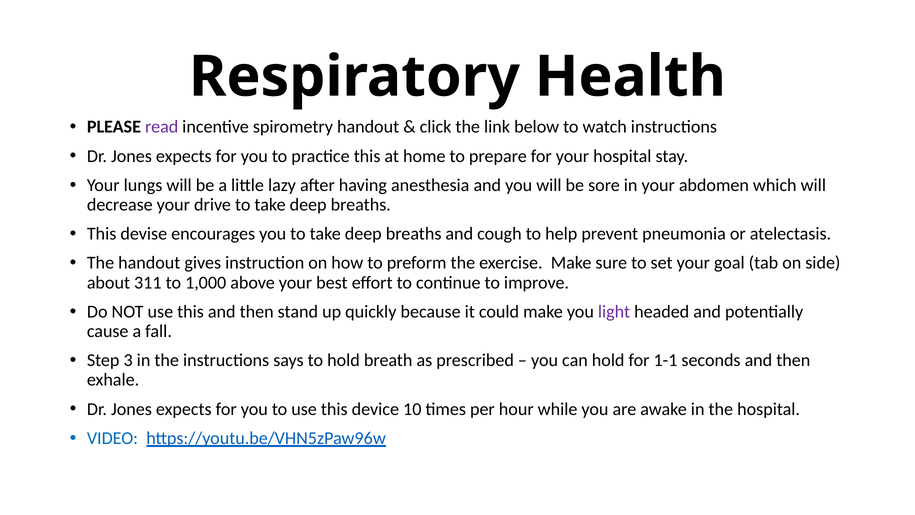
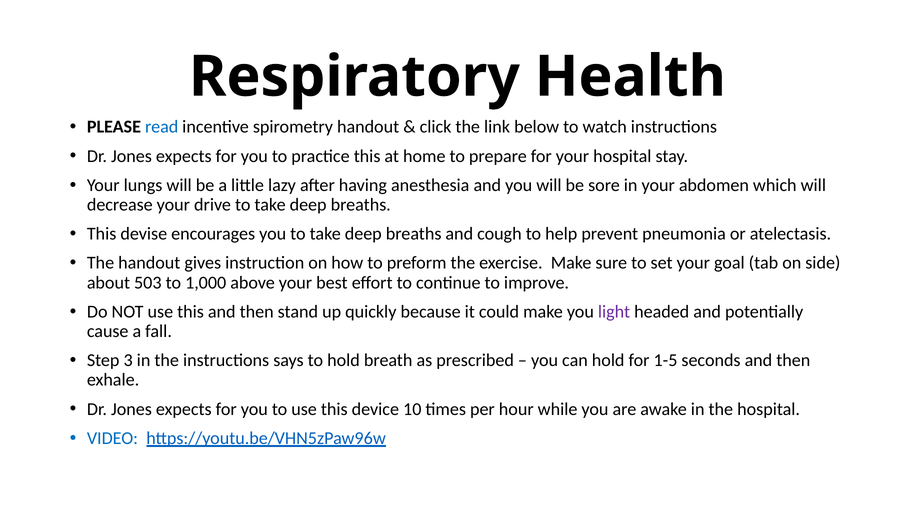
read colour: purple -> blue (162, 127)
311: 311 -> 503 (148, 282)
1-1: 1-1 -> 1-5 (666, 360)
